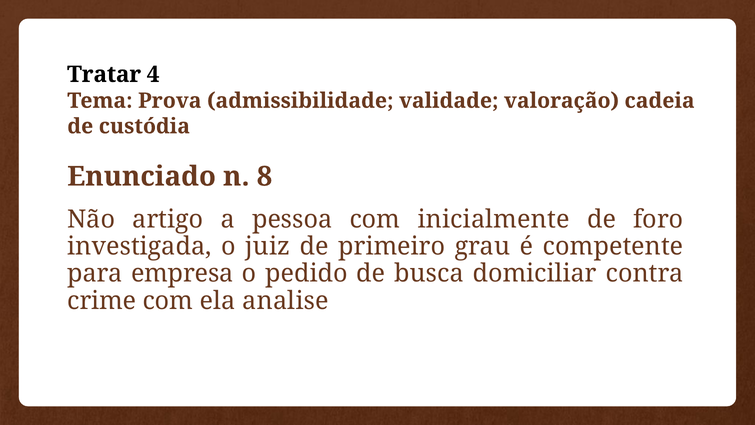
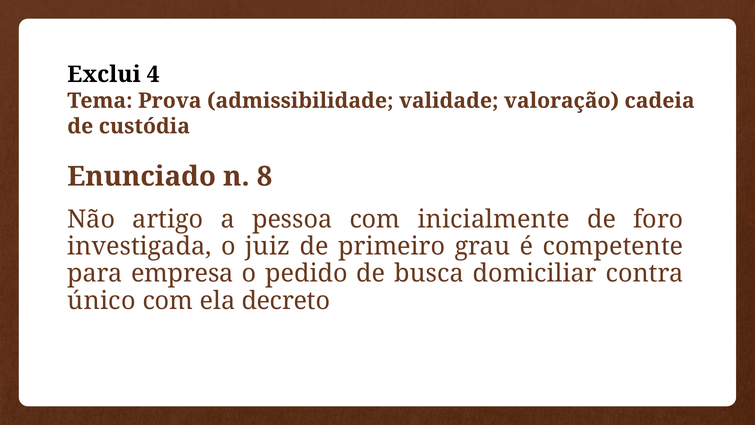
Tratar: Tratar -> Exclui (104, 74)
crime: crime -> único (102, 301)
analise: analise -> decreto (286, 301)
